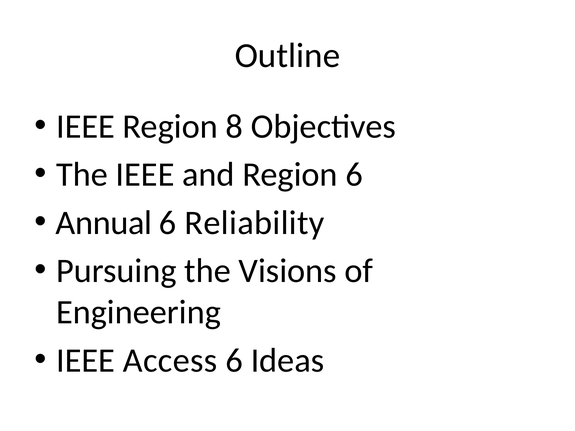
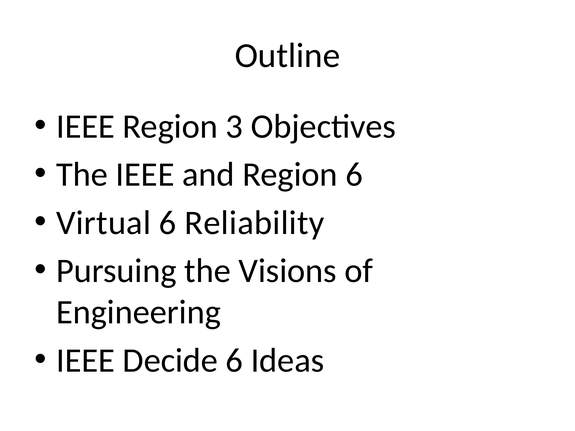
8: 8 -> 3 (234, 127)
Annual: Annual -> Virtual (104, 223)
Access: Access -> Decide (170, 361)
